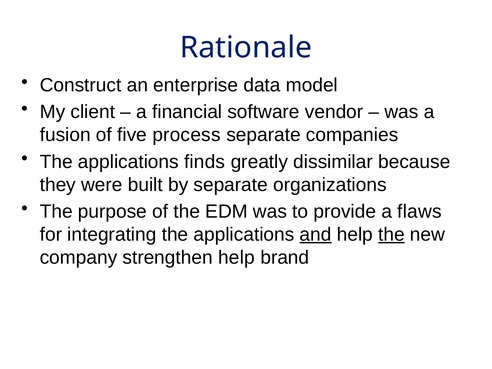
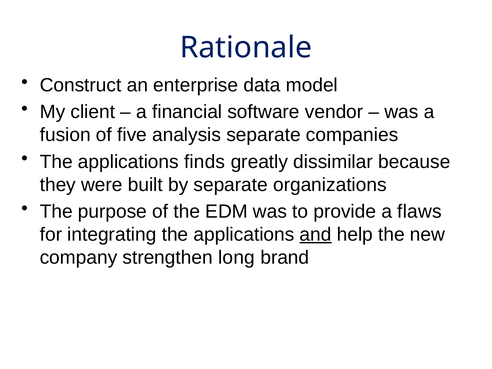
process: process -> analysis (187, 135)
the underline: present -> none (391, 234)
strengthen help: help -> long (236, 257)
